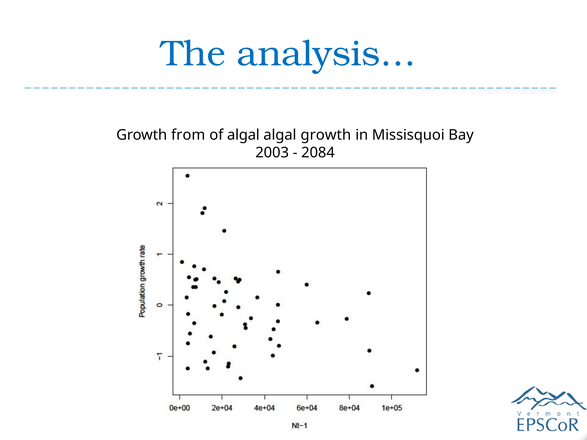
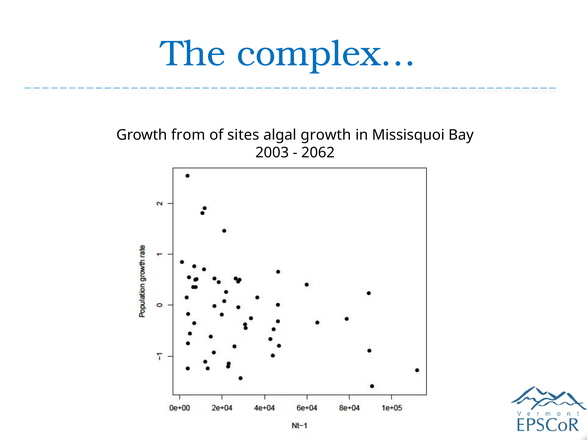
analysis…: analysis… -> complex… (327, 54)
of algal: algal -> sites (243, 135)
2084: 2084 -> 2062 (318, 153)
